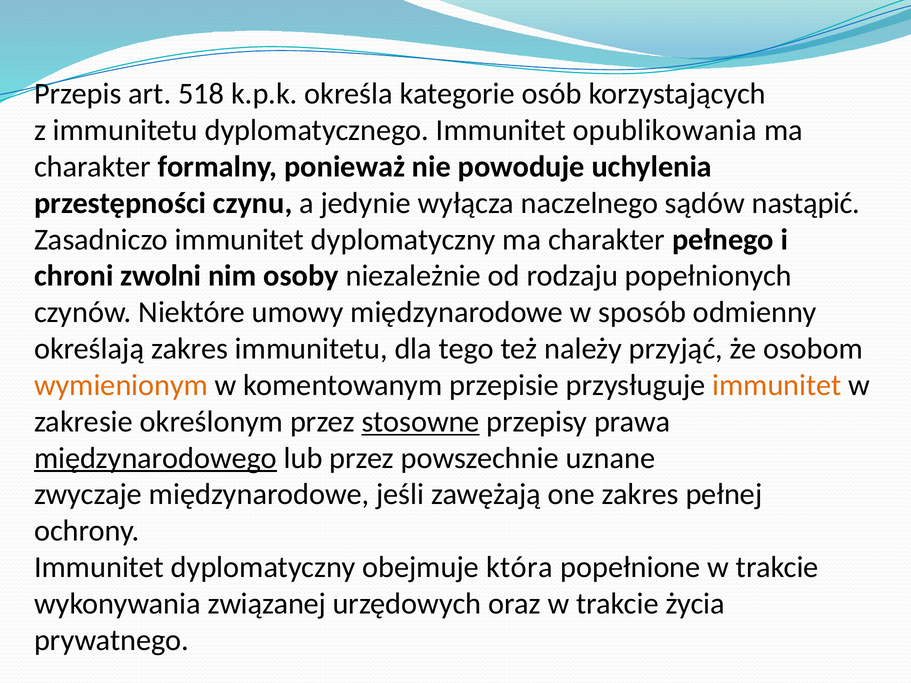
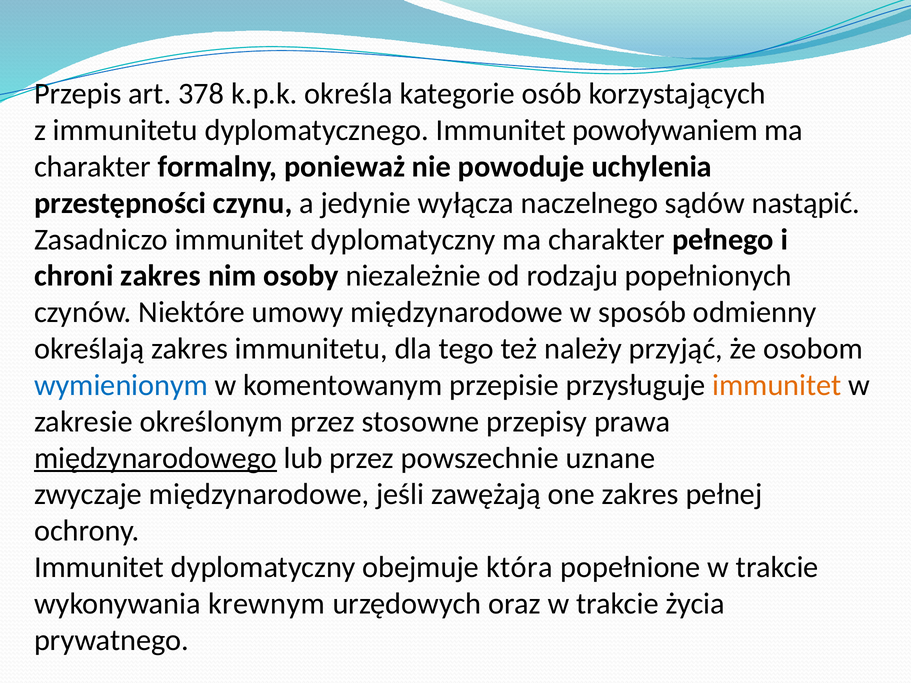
518: 518 -> 378 (201, 94)
opublikowania: opublikowania -> powoływaniem (665, 130)
chroni zwolni: zwolni -> zakres (161, 276)
wymienionym colour: orange -> blue (121, 385)
stosowne underline: present -> none (421, 422)
związanej: związanej -> krewnym (267, 604)
